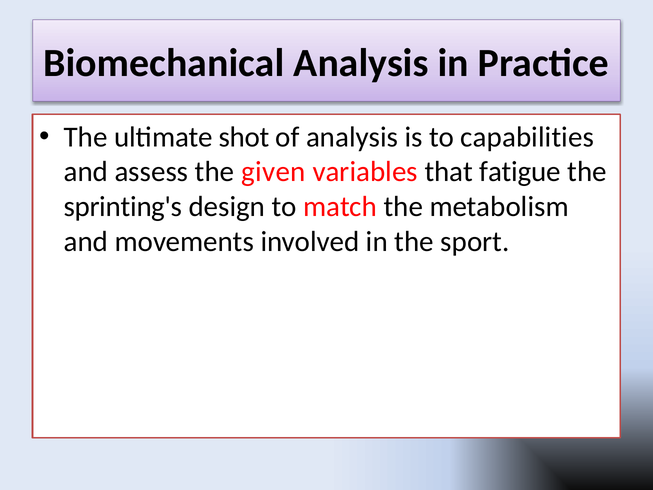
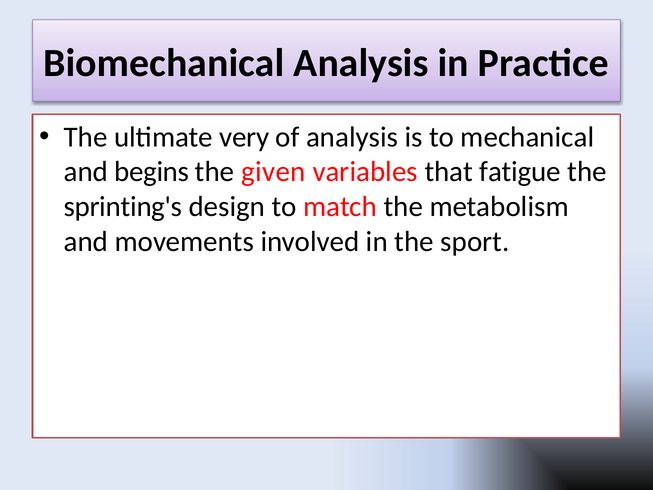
shot: shot -> very (244, 137)
capabilities: capabilities -> mechanical (527, 137)
assess: assess -> begins (152, 172)
